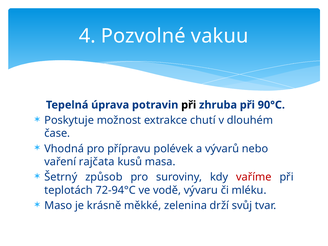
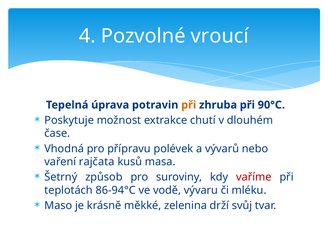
vakuu: vakuu -> vroucí (220, 36)
při colour: black -> orange (189, 105)
72-94°C: 72-94°C -> 86-94°C (116, 190)
